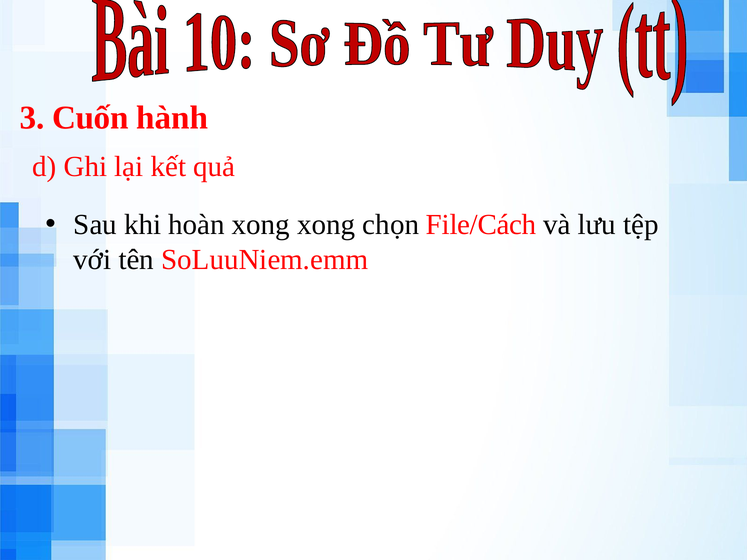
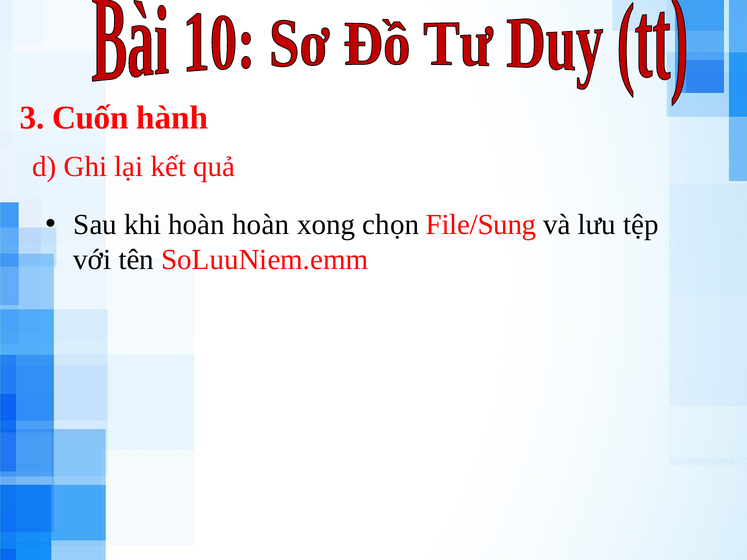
hoàn xong: xong -> hoàn (261, 225)
File/Cách: File/Cách -> File/Sung (481, 225)
